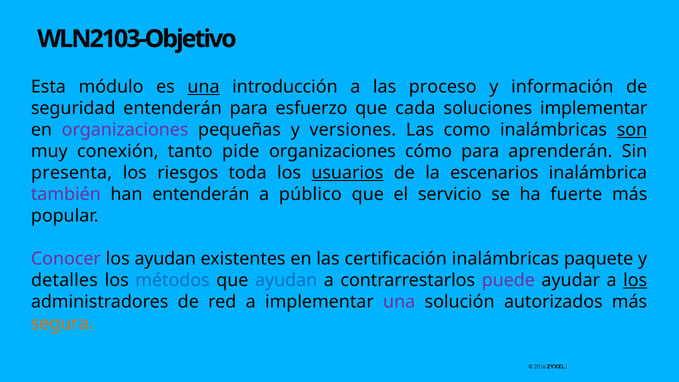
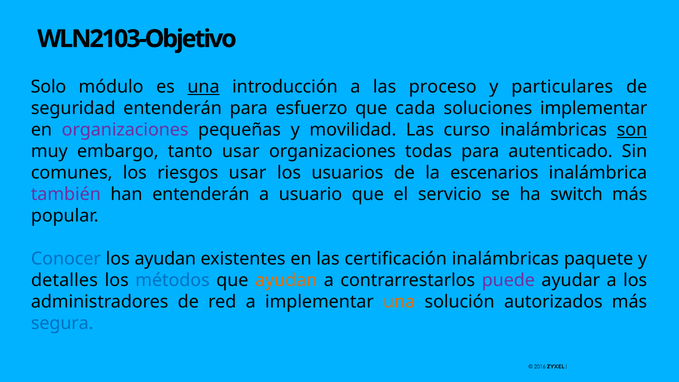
Esta: Esta -> Solo (48, 87)
información: información -> particulares (562, 87)
versiones: versiones -> movilidad (353, 130)
como: como -> curso (467, 130)
conexión: conexión -> embargo (118, 151)
tanto pide: pide -> usar (241, 151)
cómo: cómo -> todas (429, 151)
aprenderán: aprenderán -> autenticado (560, 151)
presenta: presenta -> comunes (72, 173)
riesgos toda: toda -> usar (248, 173)
usuarios underline: present -> none (347, 173)
público: público -> usuario (310, 194)
fuerte: fuerte -> switch (576, 194)
Conocer colour: purple -> blue (66, 259)
ayudan colour: blue -> orange (286, 280)
los underline: present -> none (635, 280)
una colour: purple -> orange (399, 302)
segura colour: orange -> blue (62, 323)
